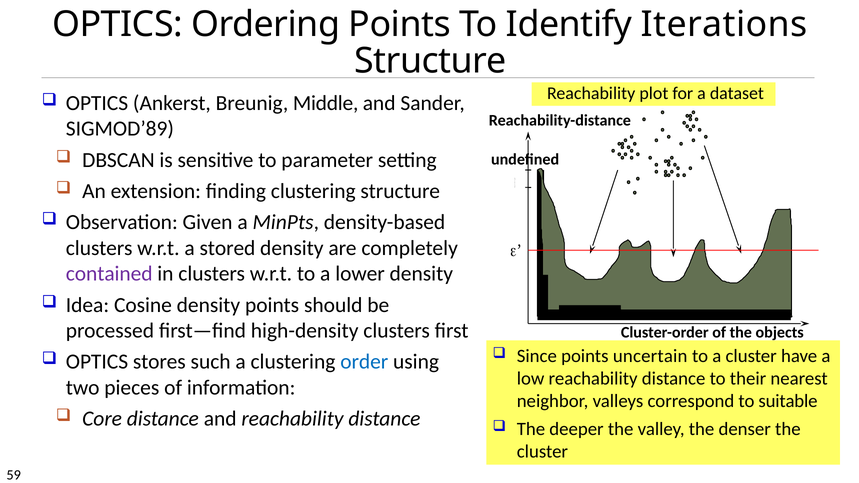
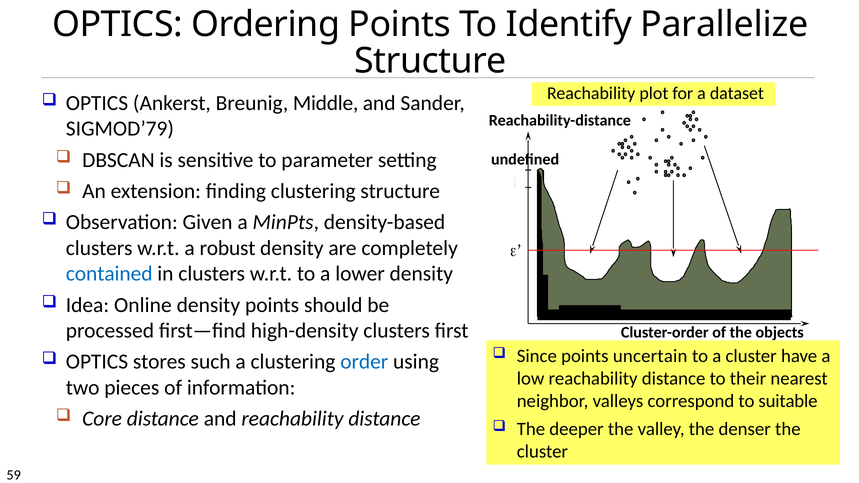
Iterations: Iterations -> Parallelize (724, 24)
SIGMOD’89: SIGMOD’89 -> SIGMOD’79 (120, 129)
stored: stored -> robust (228, 248)
contained colour: purple -> blue (109, 274)
Cosine: Cosine -> Online (143, 305)
